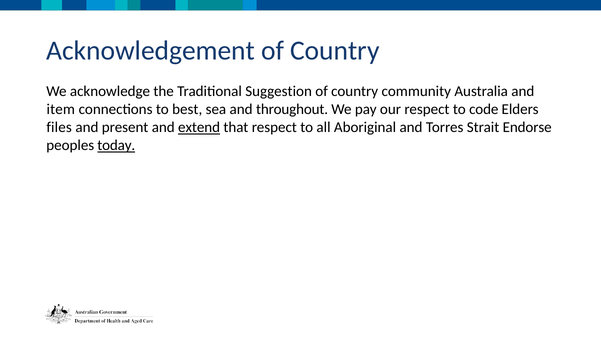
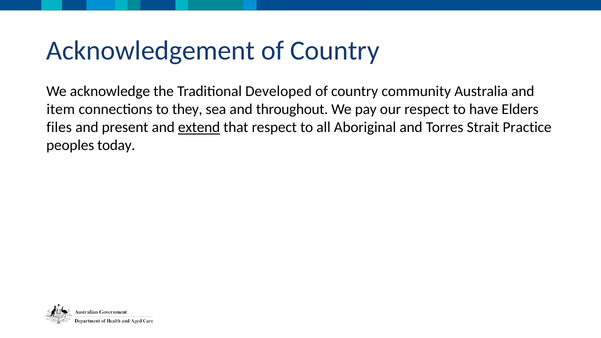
Suggestion: Suggestion -> Developed (279, 91)
best: best -> they (187, 109)
code: code -> have (484, 109)
Endorse: Endorse -> Practice (527, 127)
today underline: present -> none (116, 145)
